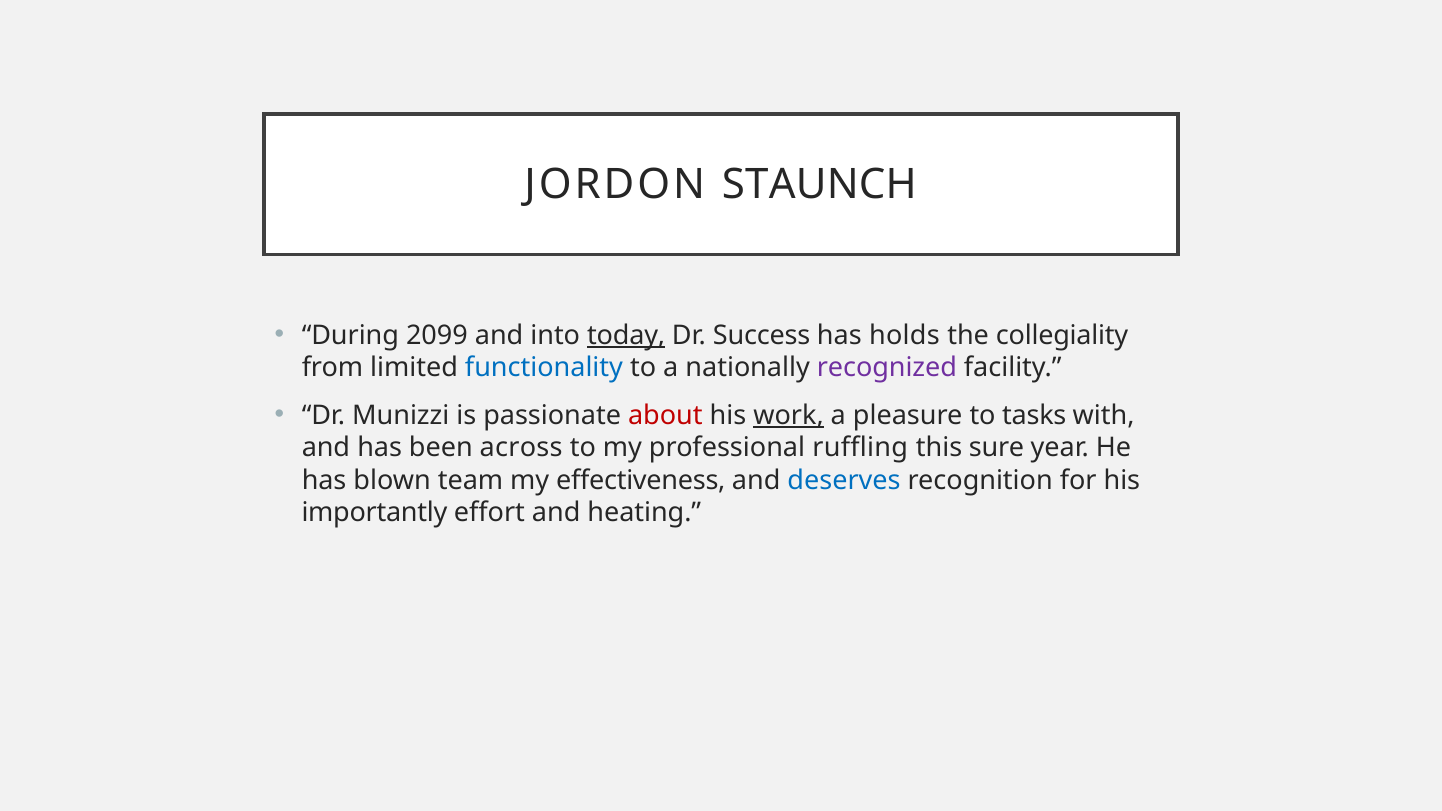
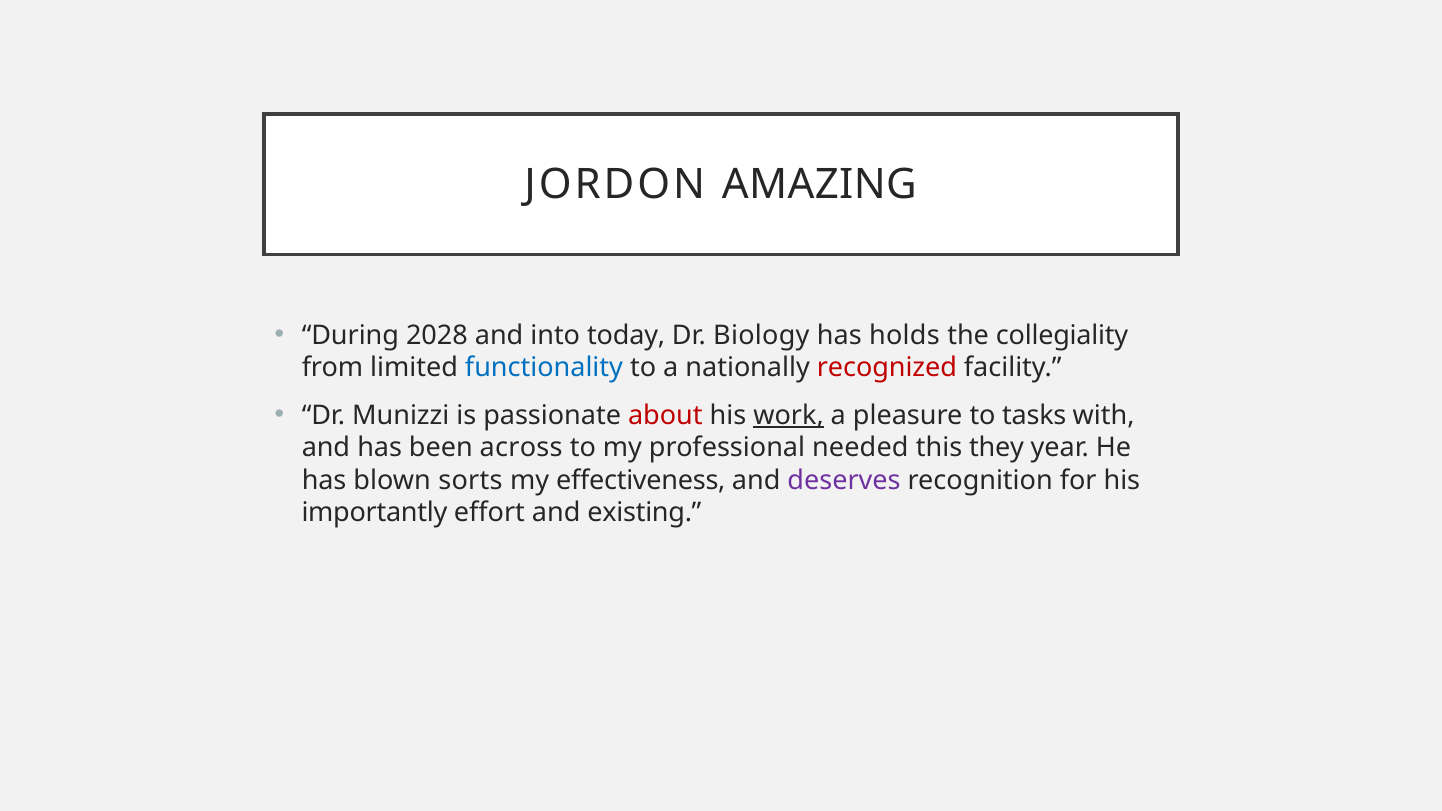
STAUNCH: STAUNCH -> AMAZING (819, 184)
2099: 2099 -> 2028 (437, 336)
today underline: present -> none (626, 336)
Success: Success -> Biology (761, 336)
recognized colour: purple -> red (887, 368)
ruffling: ruffling -> needed (860, 448)
sure: sure -> they (997, 448)
team: team -> sorts (470, 480)
deserves colour: blue -> purple (844, 480)
heating: heating -> existing (644, 513)
